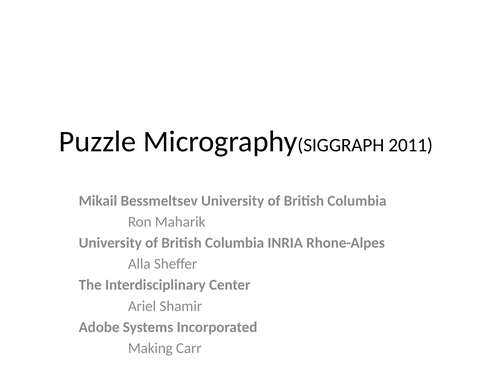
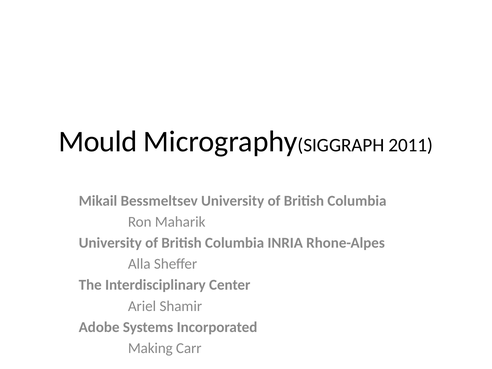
Puzzle: Puzzle -> Mould (98, 142)
